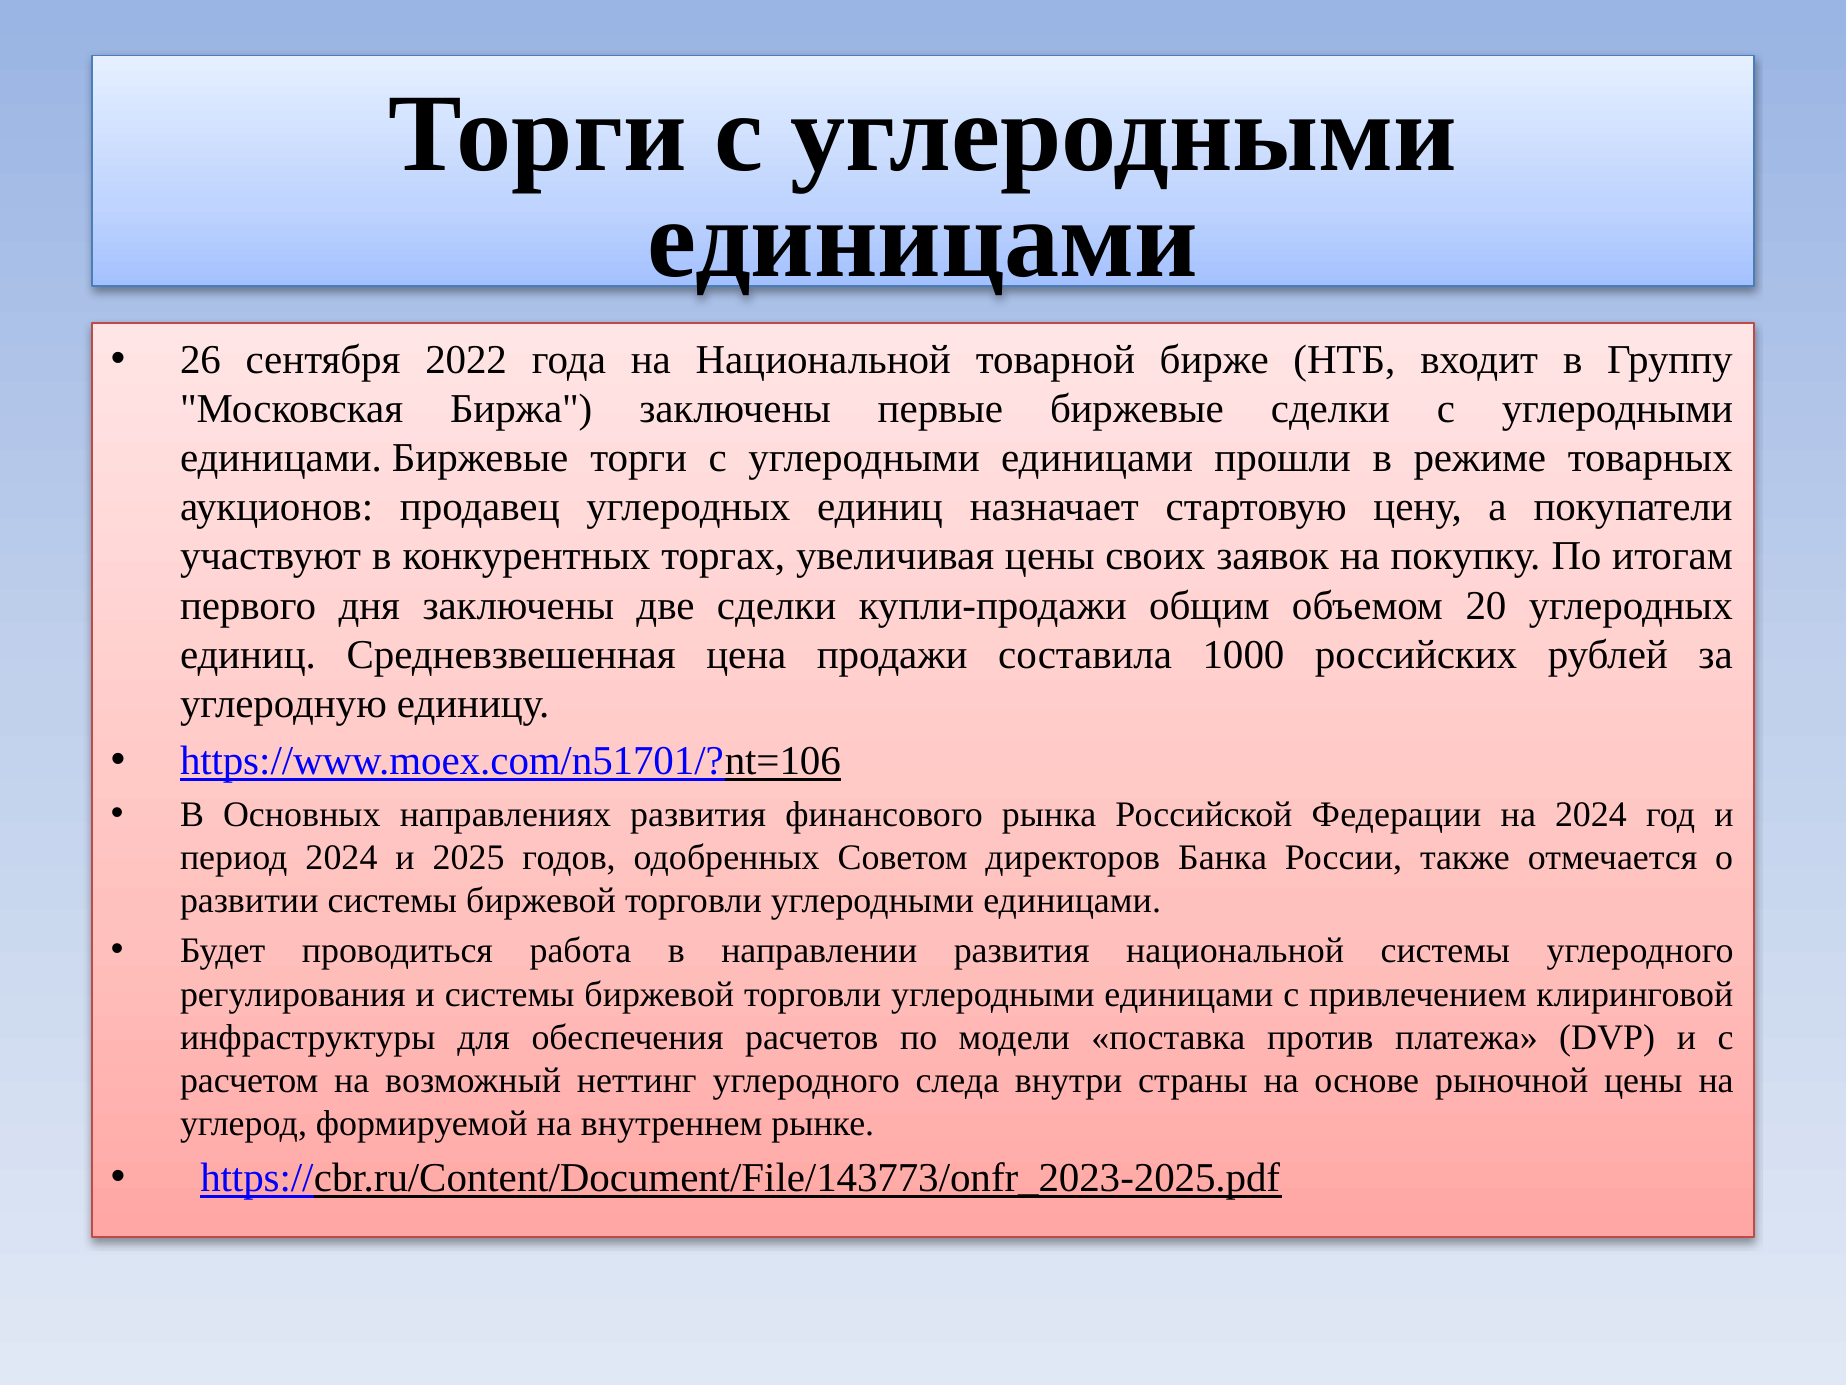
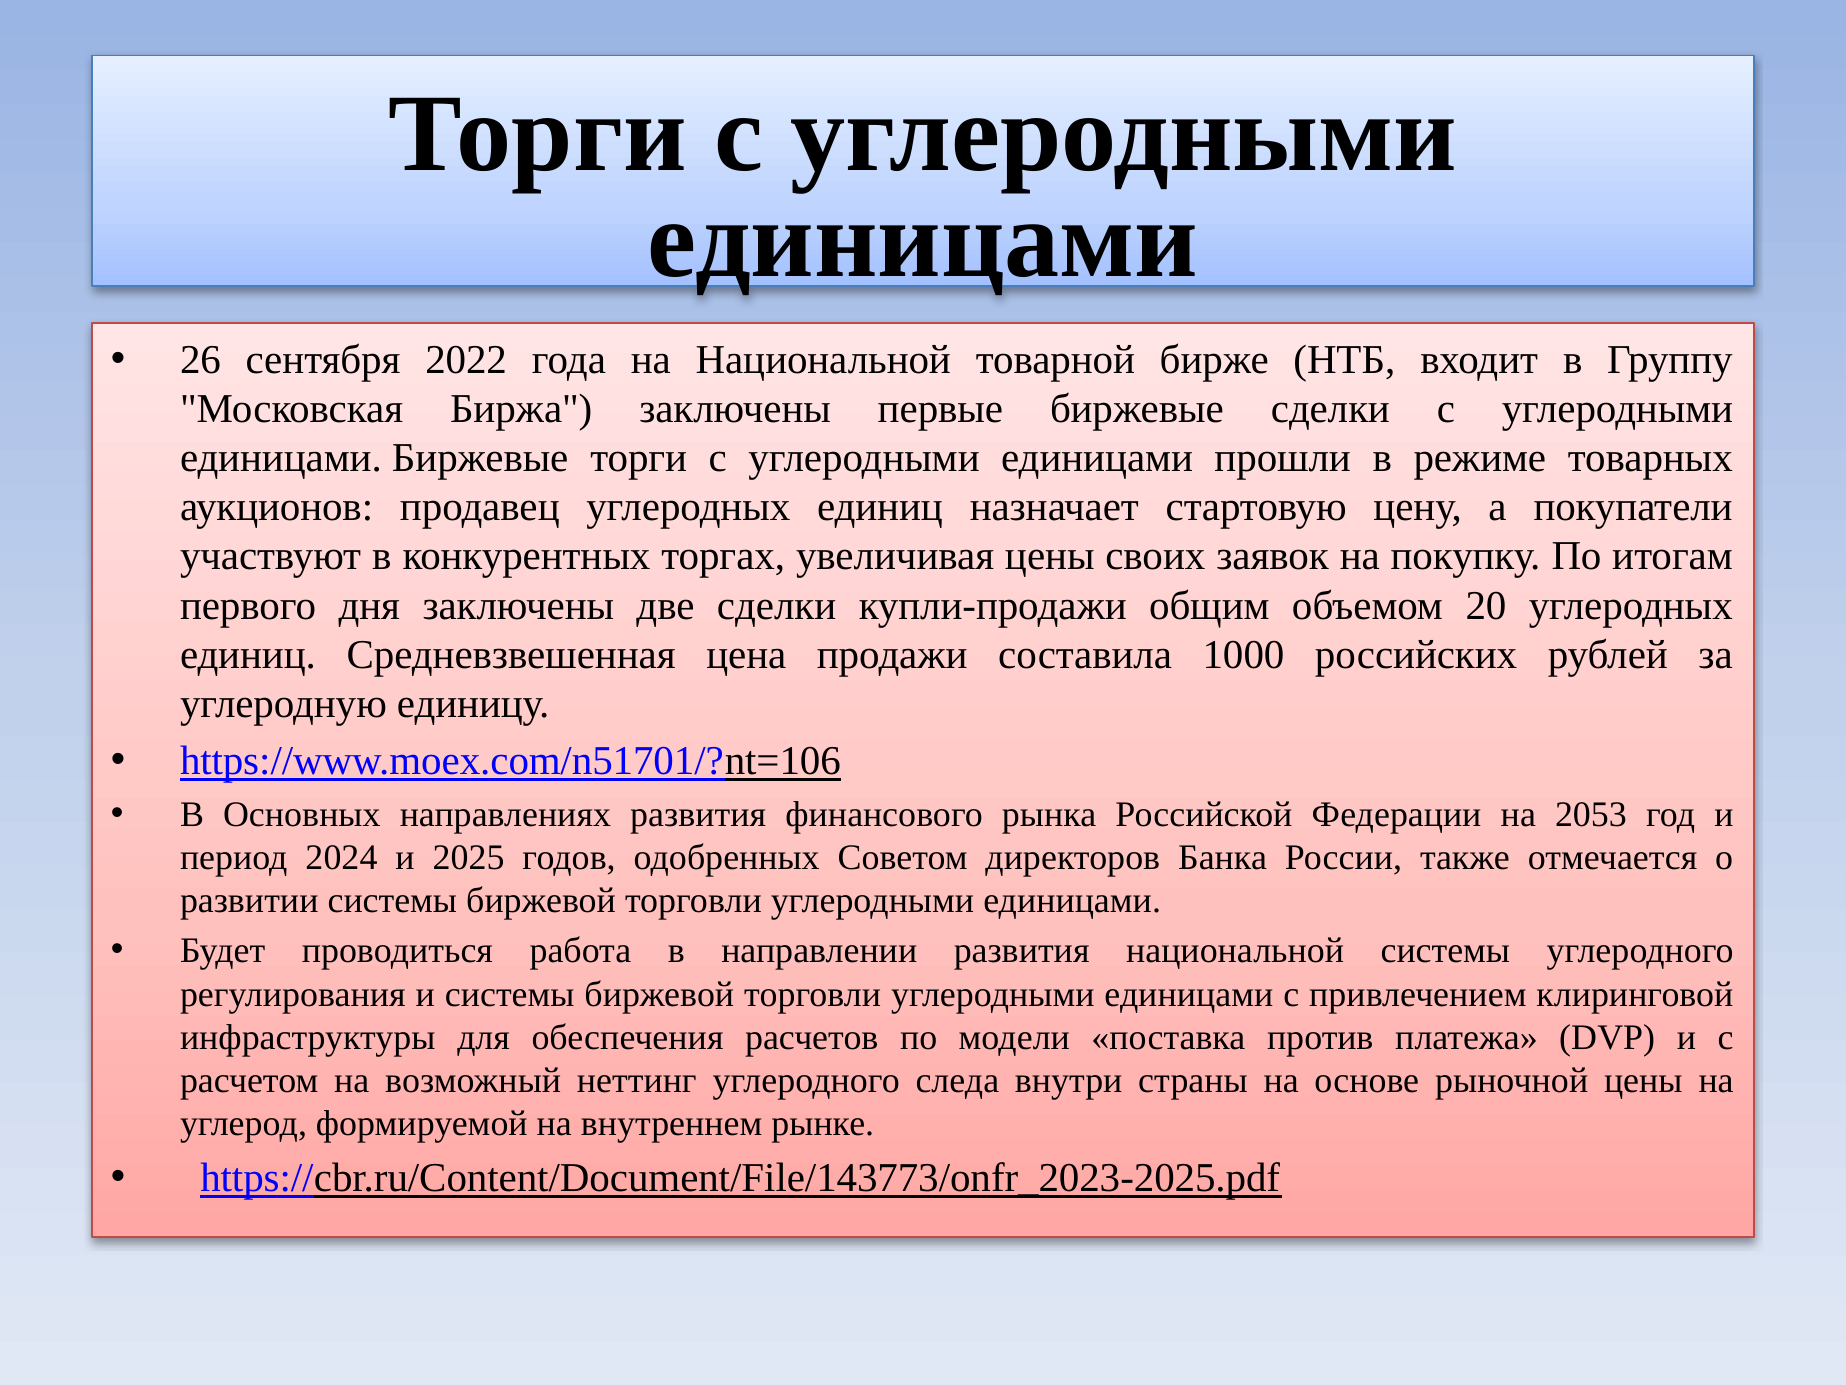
на 2024: 2024 -> 2053 (1591, 814)
